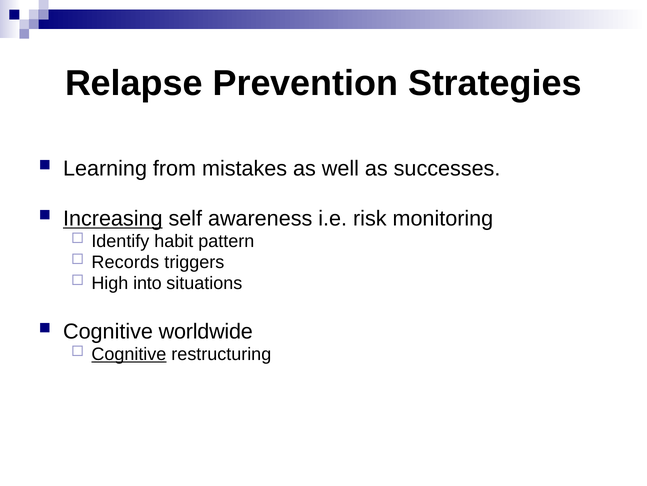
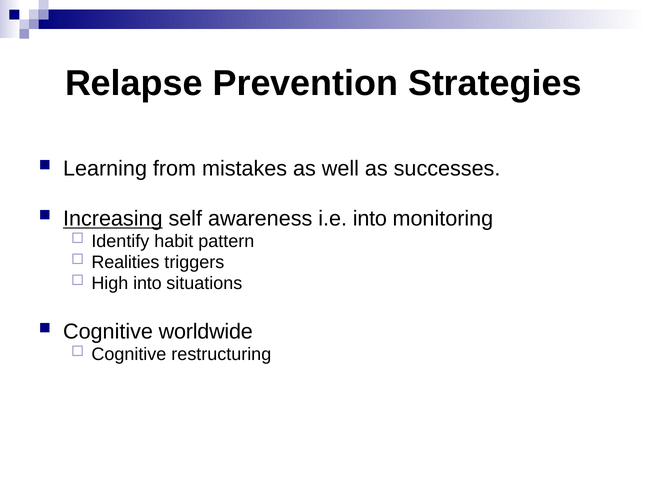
i.e risk: risk -> into (370, 218)
Records: Records -> Realities (125, 262)
Cognitive underline: present -> none (129, 354)
